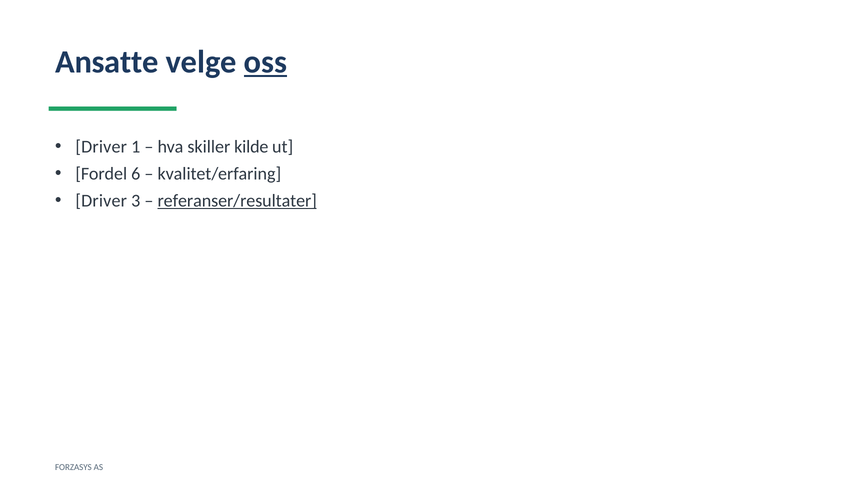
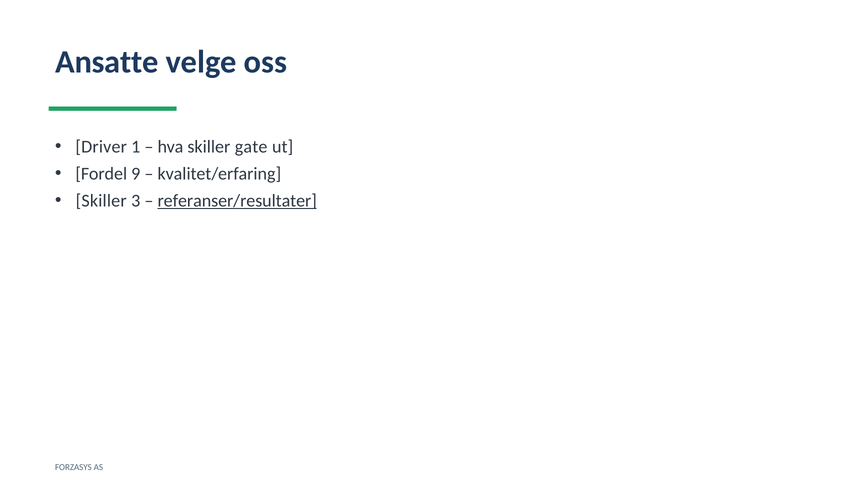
oss underline: present -> none (265, 62)
kilde: kilde -> gate (251, 147)
6: 6 -> 9 (136, 174)
Driver: Driver -> Skiller (101, 201)
